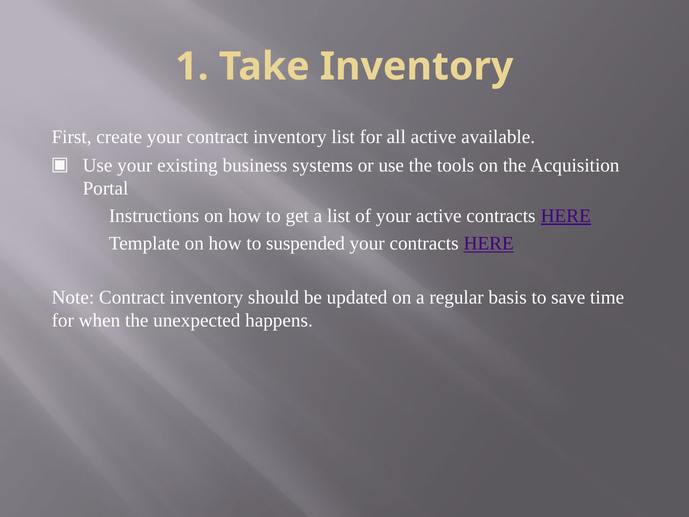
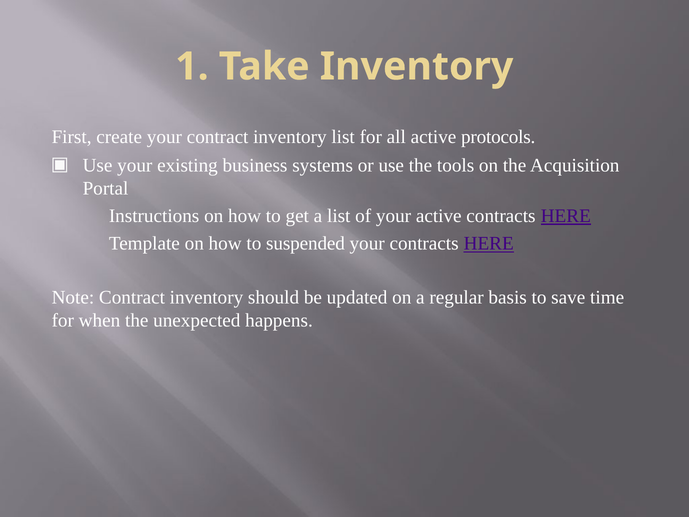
available: available -> protocols (498, 137)
